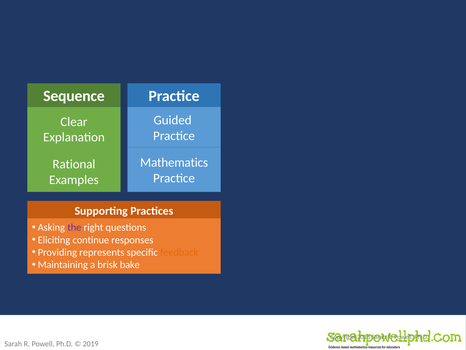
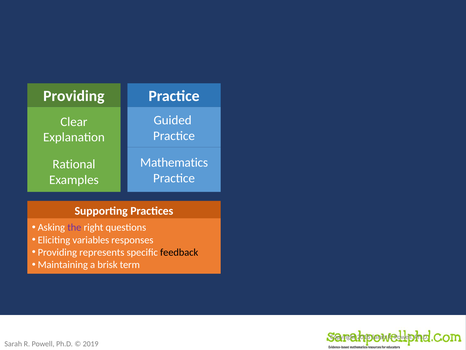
Sequence: Sequence -> Providing (74, 96)
continue: continue -> variables (91, 240)
feedback colour: orange -> black (179, 252)
bake: bake -> term (130, 264)
